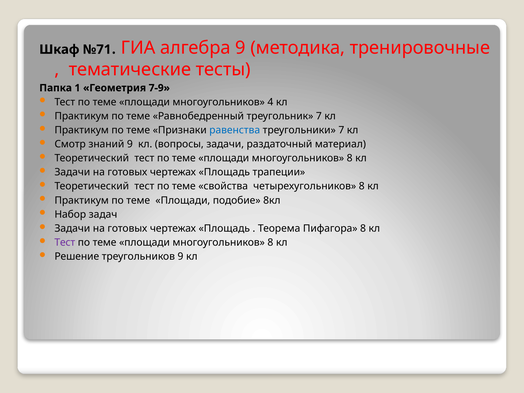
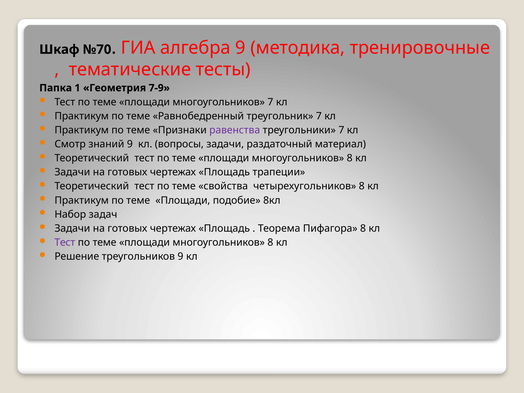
№71: №71 -> №70 (97, 50)
многоугольников 4: 4 -> 7 (270, 102)
равенства colour: blue -> purple (235, 130)
